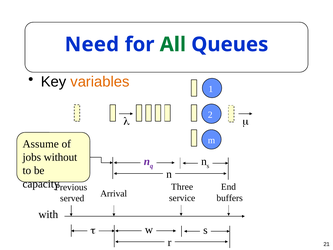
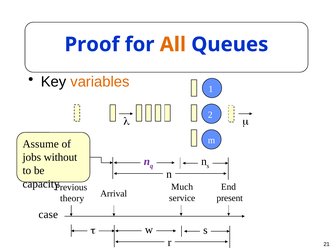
Need: Need -> Proof (92, 44)
All colour: green -> orange (173, 44)
Three: Three -> Much (182, 187)
buffers: buffers -> present (230, 198)
served: served -> theory (72, 198)
with: with -> case (48, 214)
